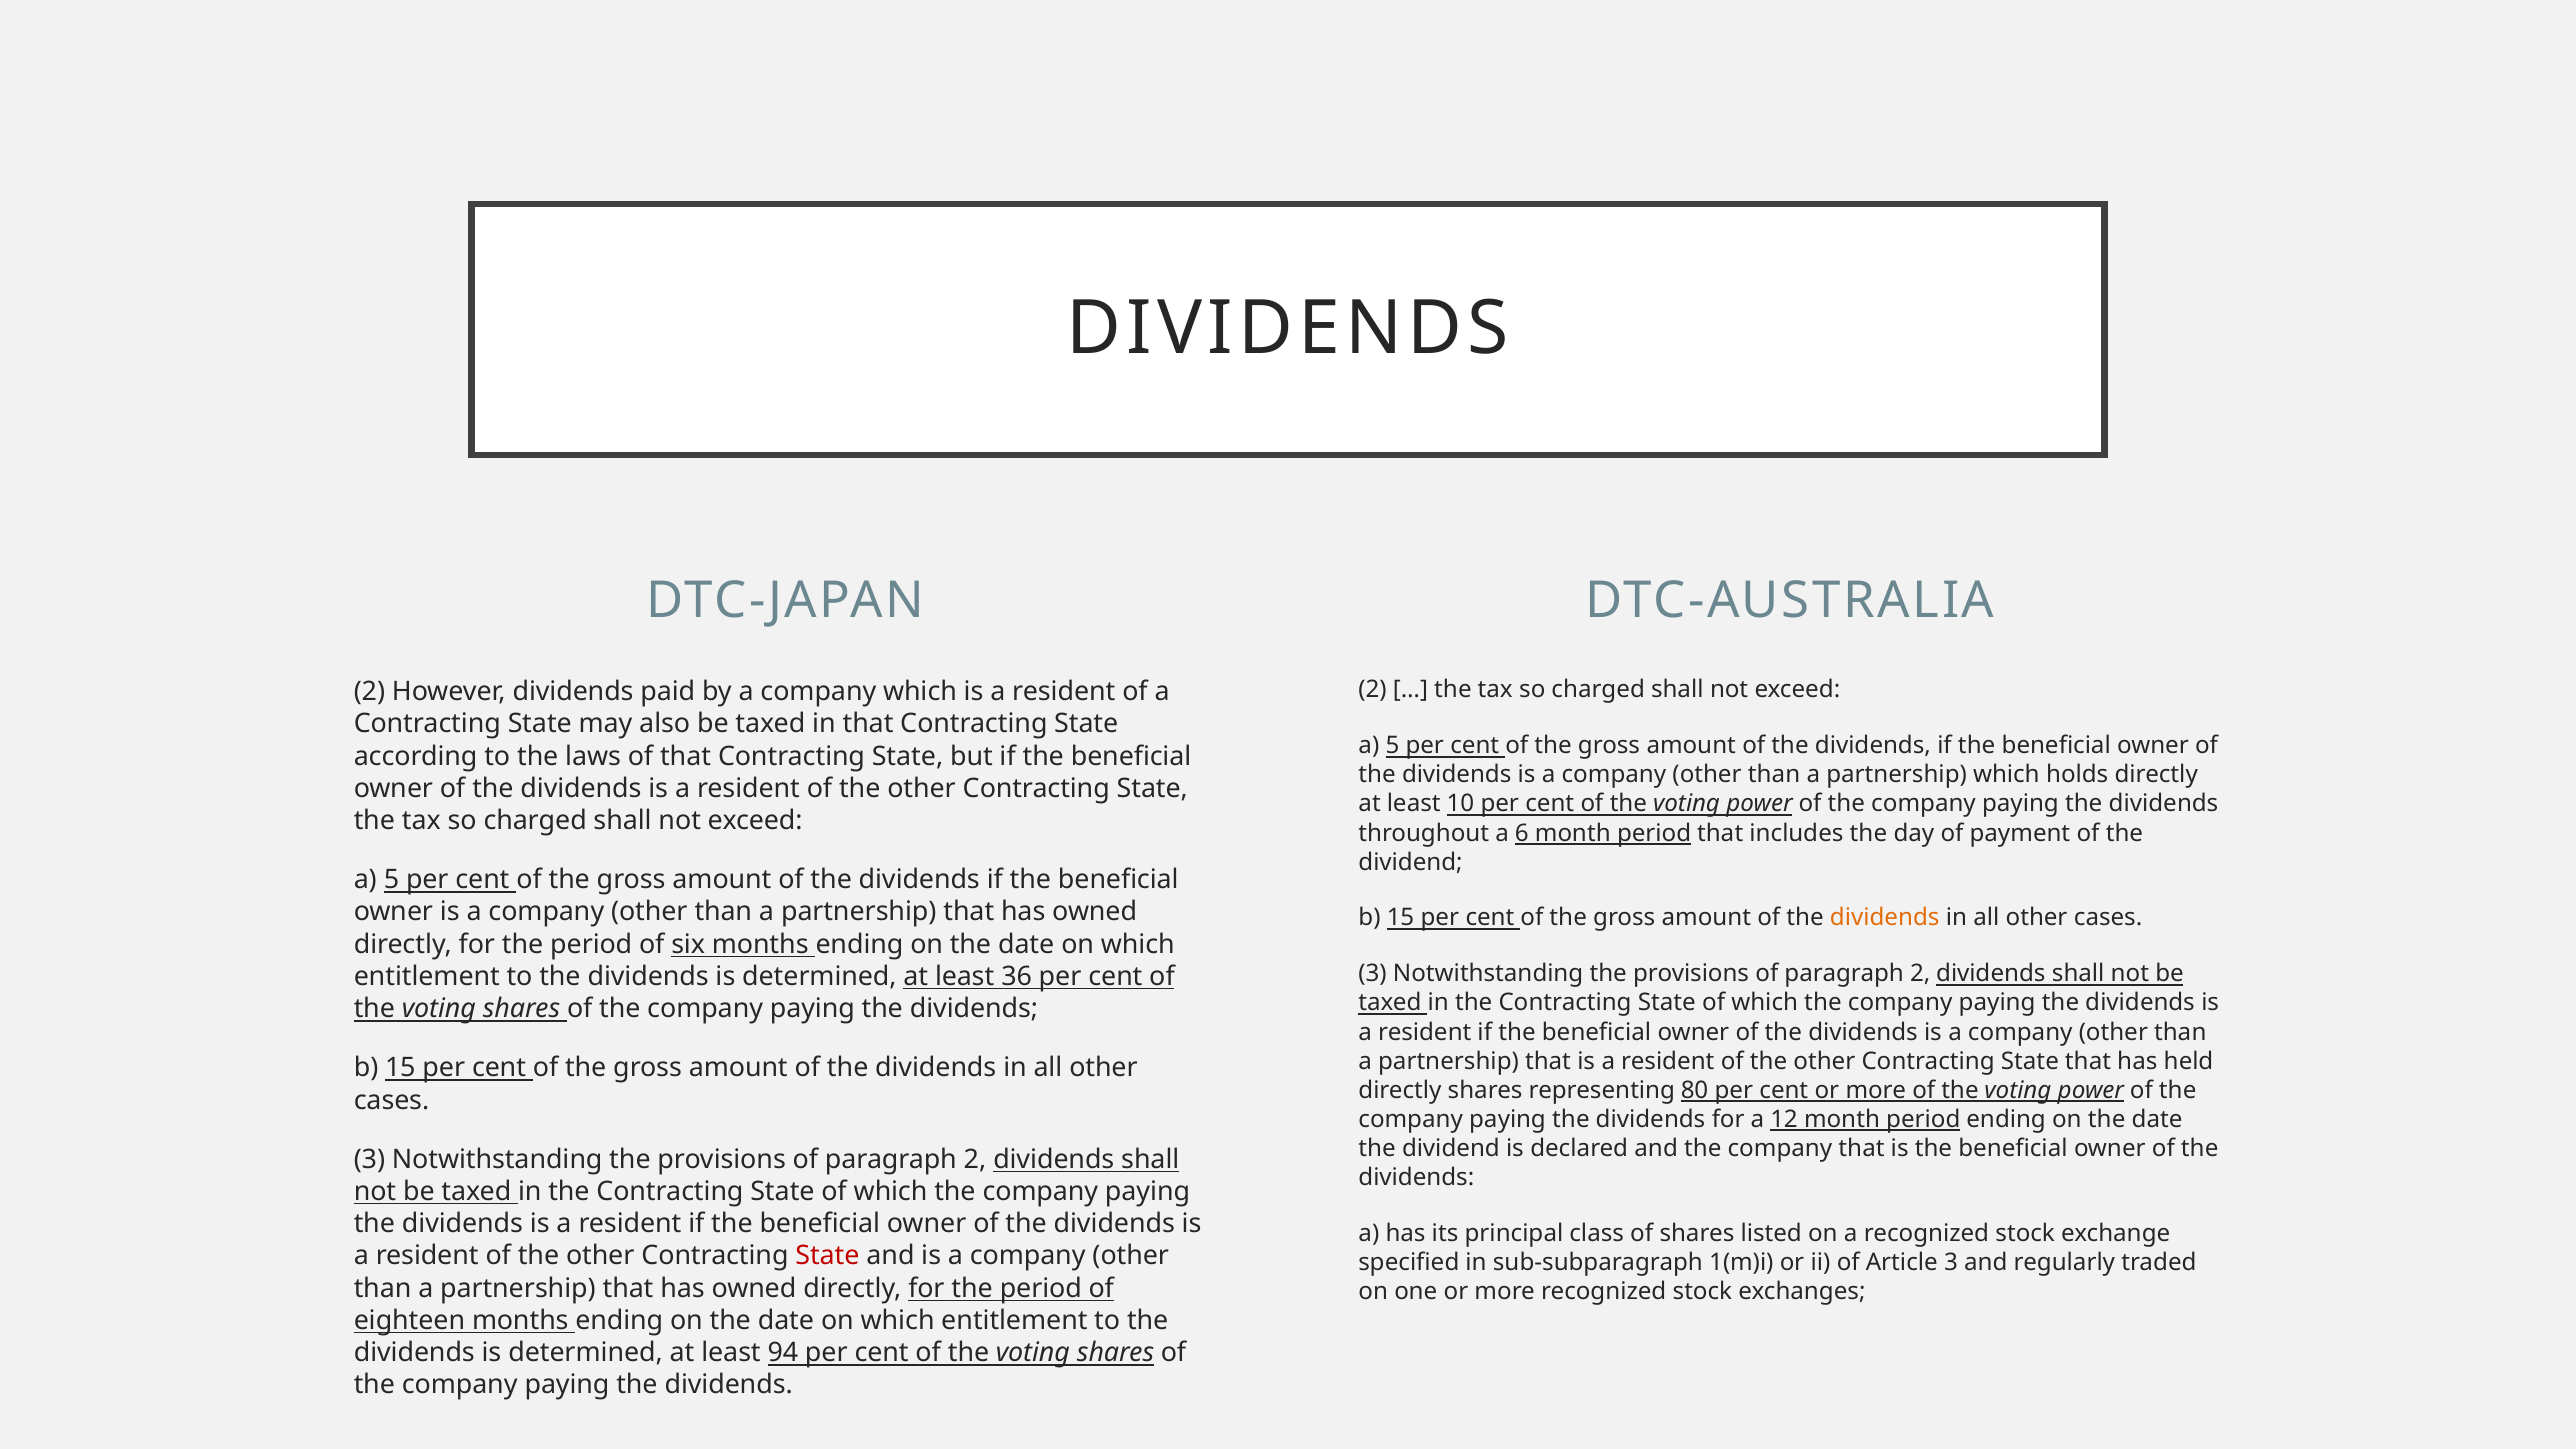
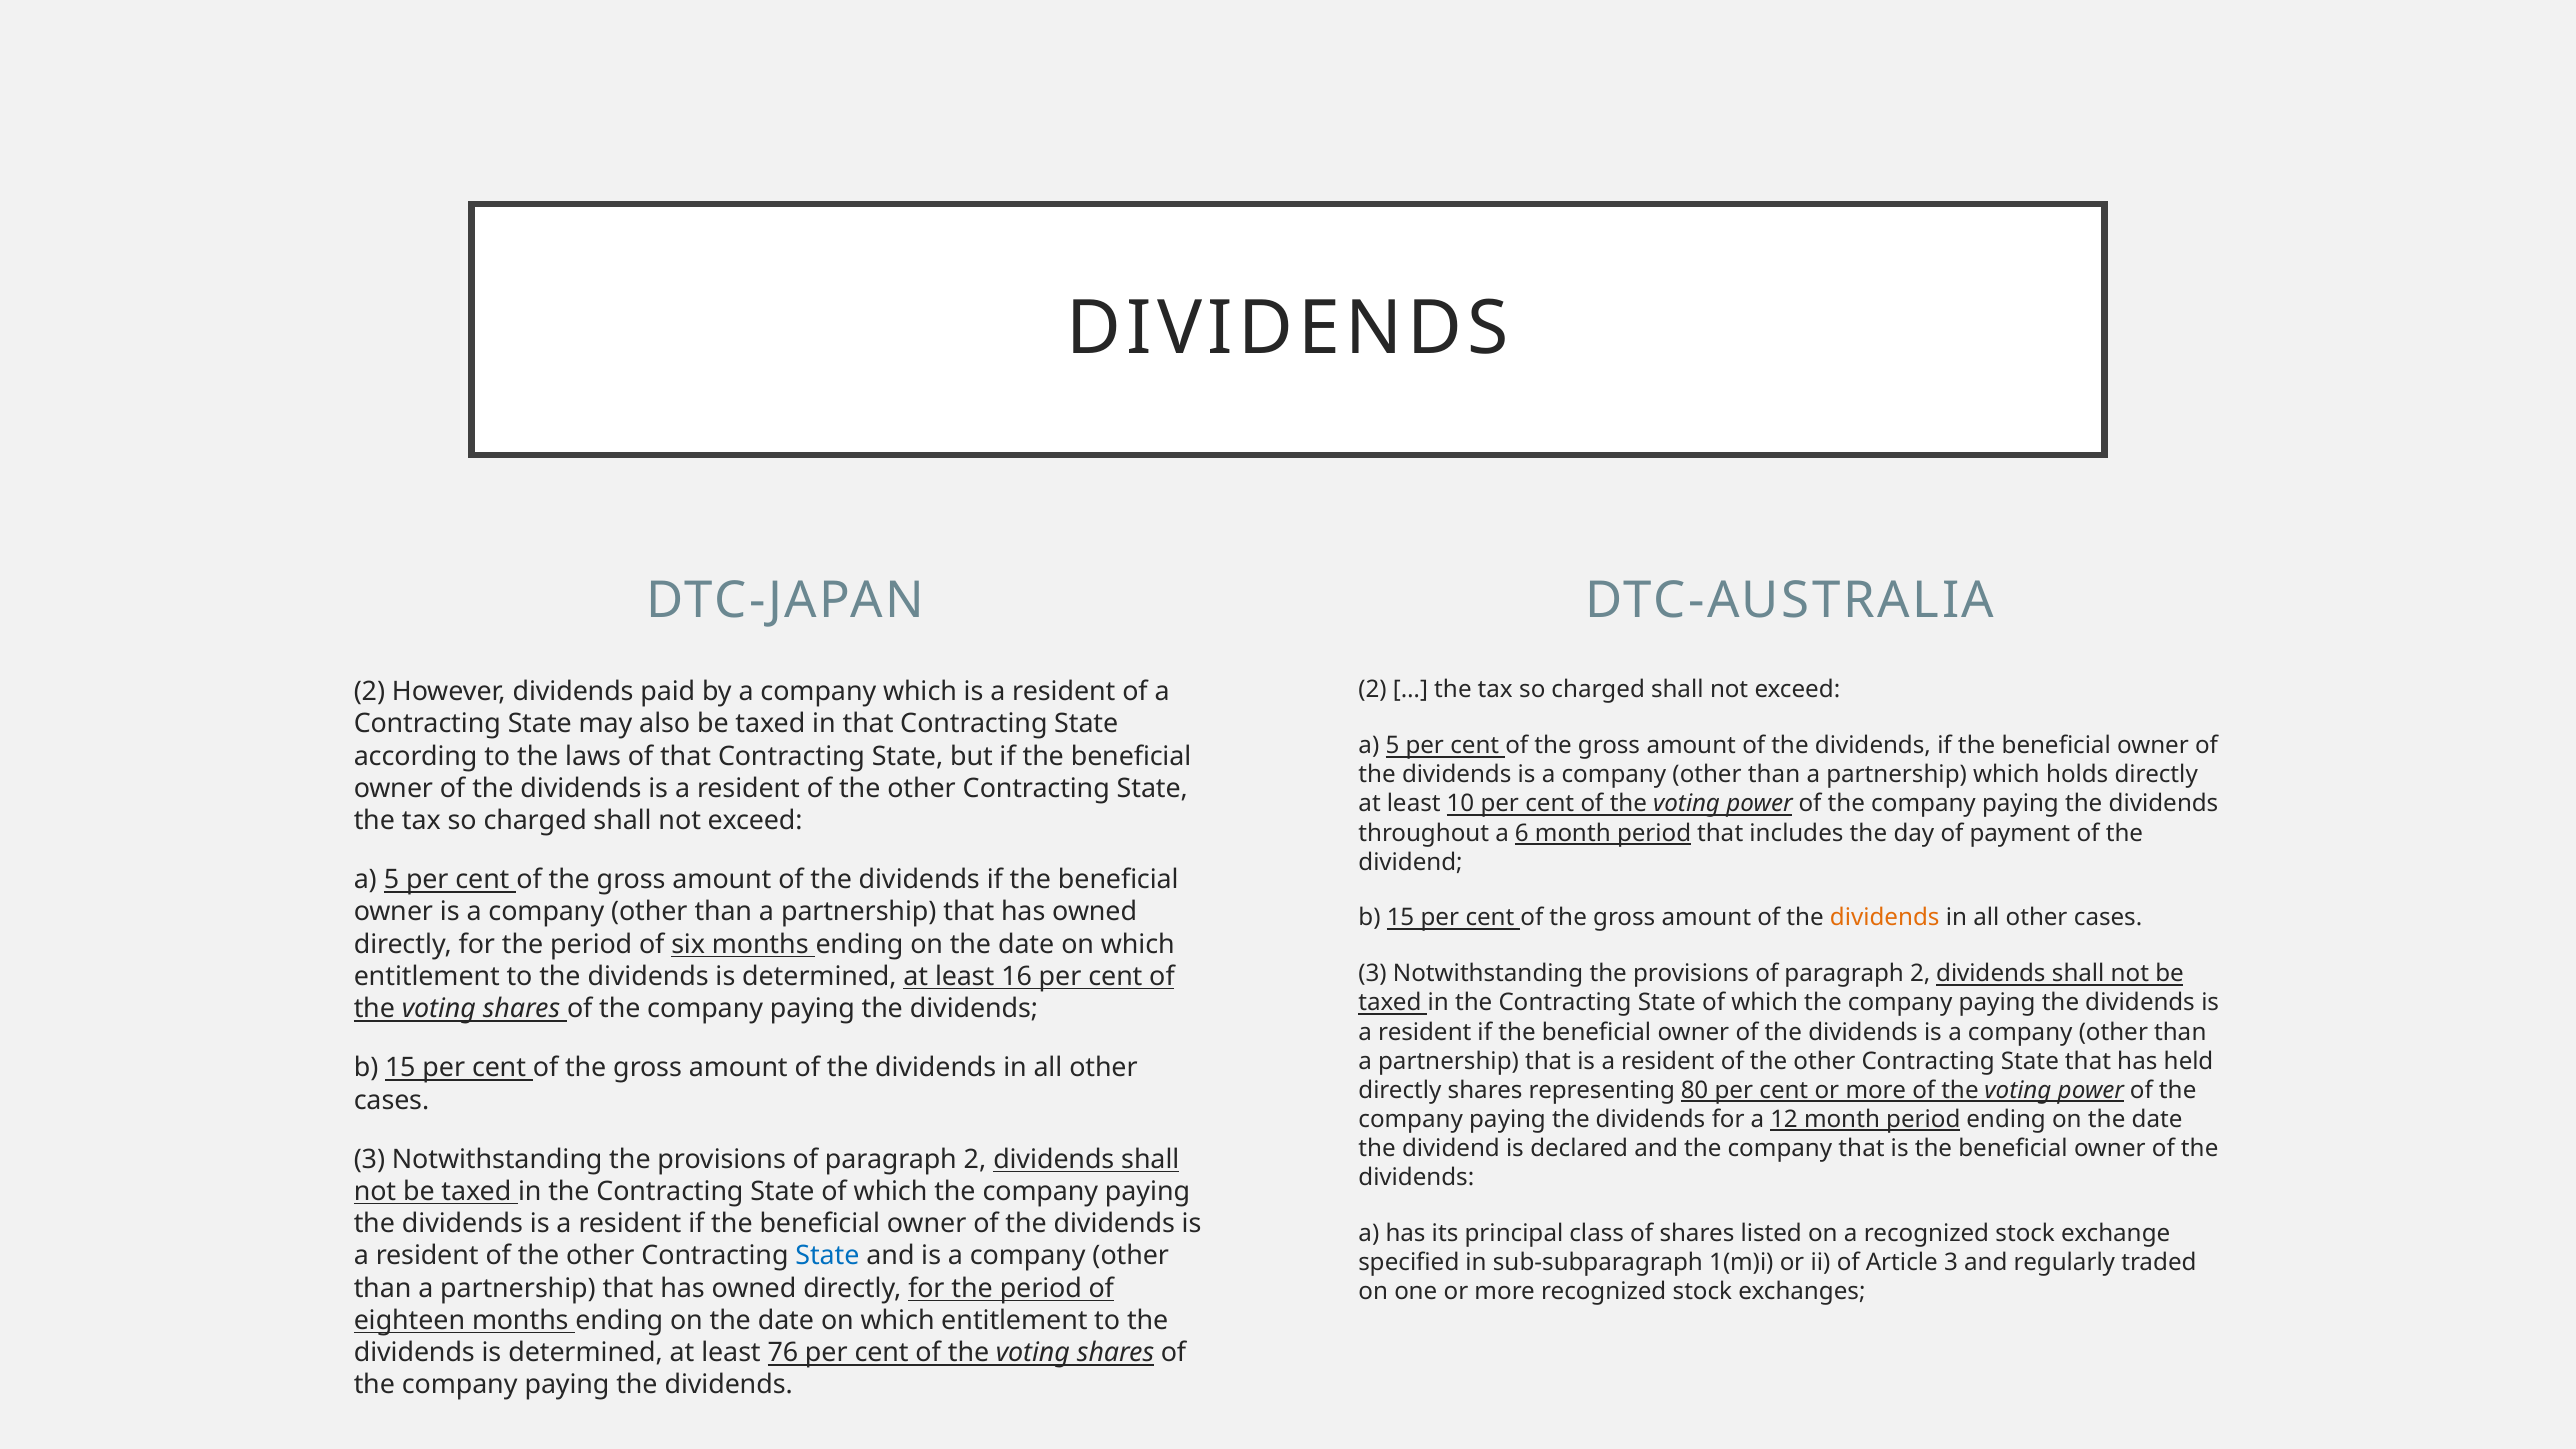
36: 36 -> 16 (1017, 977)
State colour: red -> blue (827, 1256)
94: 94 -> 76 (783, 1353)
